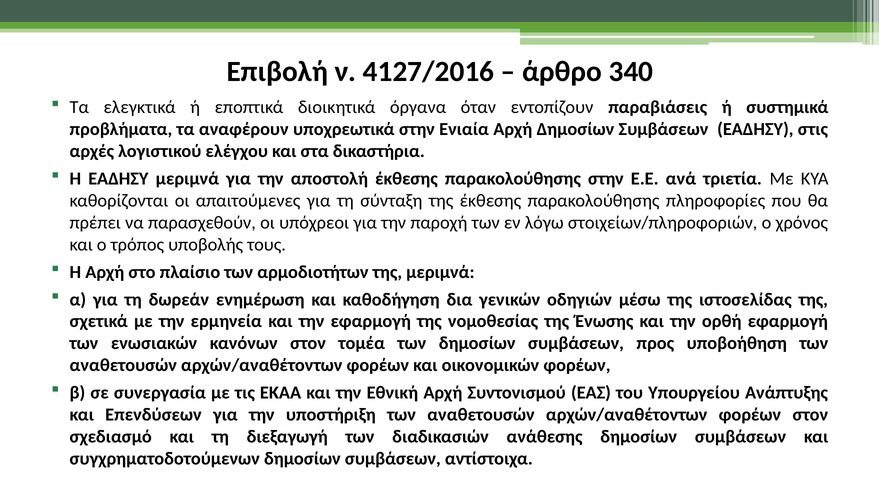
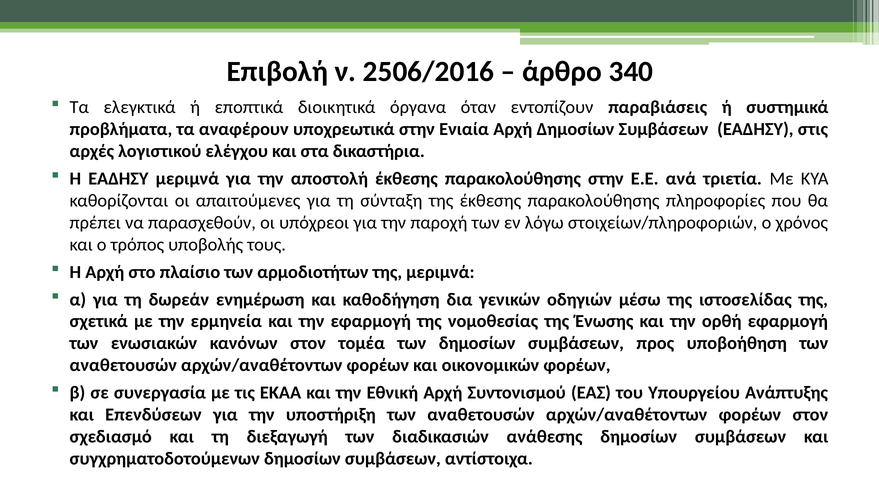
4127/2016: 4127/2016 -> 2506/2016 (429, 72)
